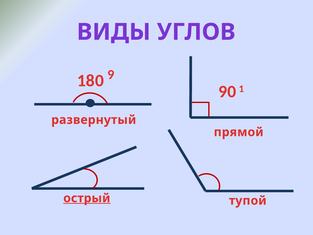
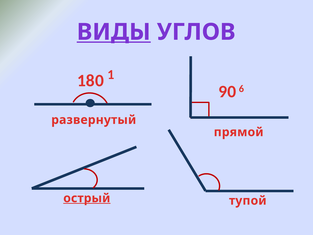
ВИДЫ underline: none -> present (114, 32)
9: 9 -> 1 (111, 75)
1: 1 -> 6 (241, 89)
